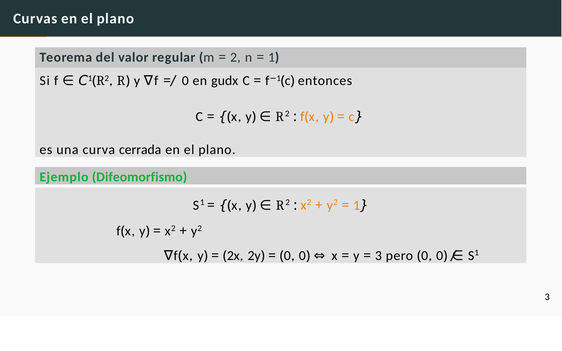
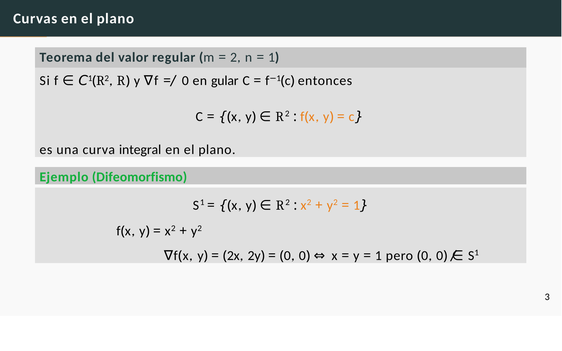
gudx: gudx -> gular (225, 81)
cerrada: cerrada -> integral (140, 150)
3: 3 -> 1 (378, 256)
